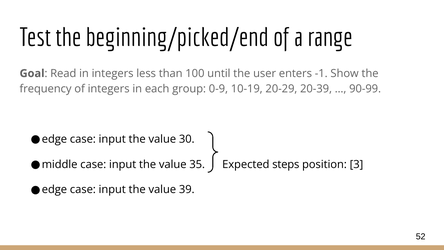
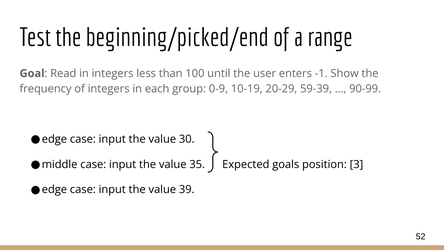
20-39: 20-39 -> 59-39 (316, 89)
steps: steps -> goals (286, 164)
